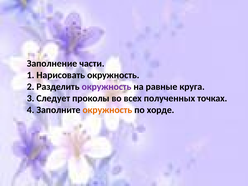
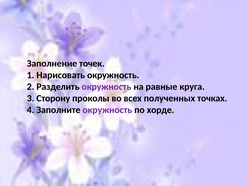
части: части -> точек (92, 64)
Следует: Следует -> Сторону (53, 98)
окружность colour: orange -> purple (107, 110)
